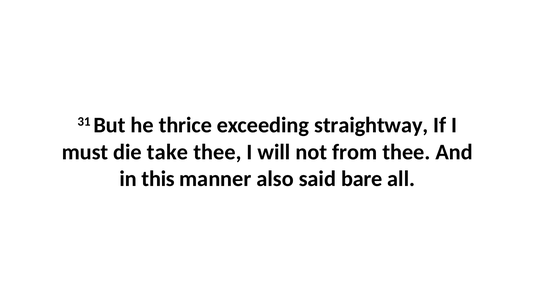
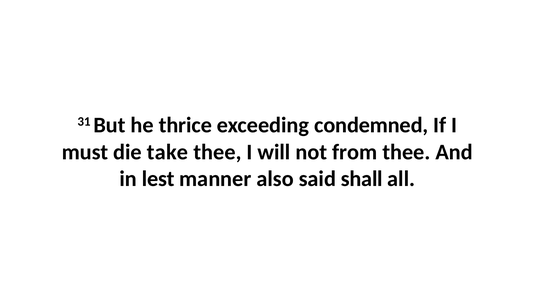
straightway: straightway -> condemned (371, 125)
this: this -> lest (158, 179)
bare: bare -> shall (362, 179)
